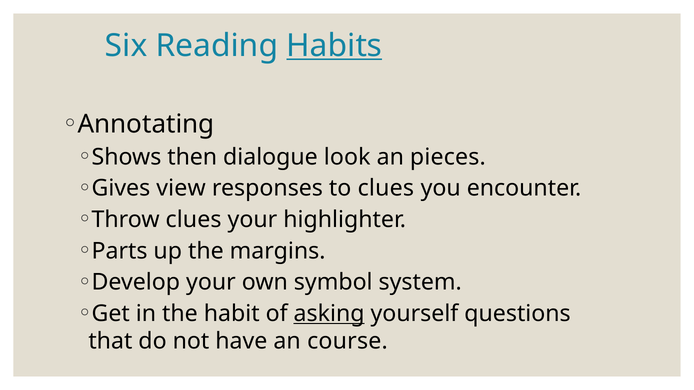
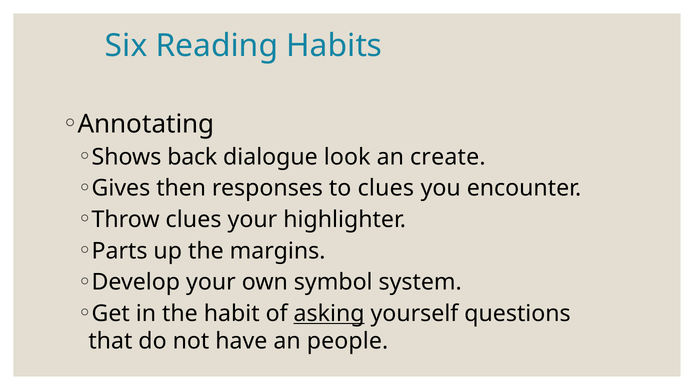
Habits underline: present -> none (334, 46)
then: then -> back (192, 157)
pieces: pieces -> create (448, 157)
view: view -> then (181, 188)
course: course -> people (348, 342)
